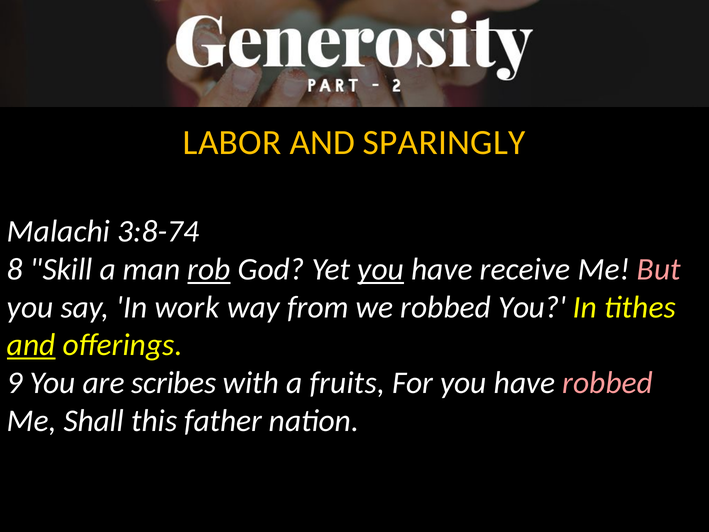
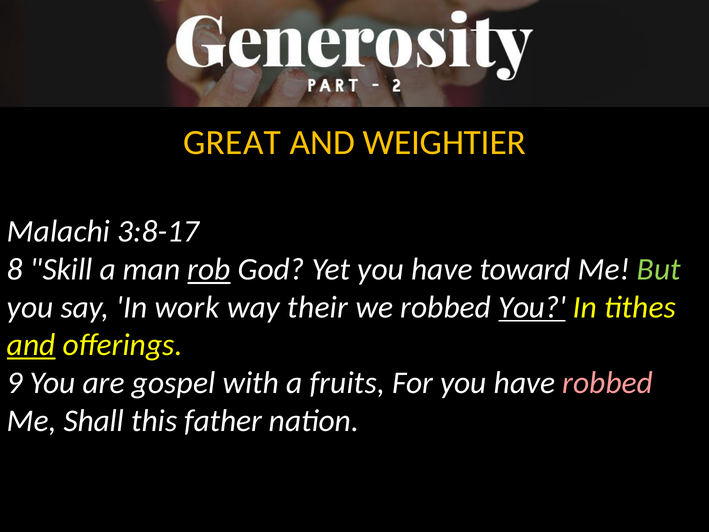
LABOR: LABOR -> GREAT (232, 143)
SPARINGLY: SPARINGLY -> WEIGHTIER (444, 143)
3:8-74: 3:8-74 -> 3:8-17 (158, 231)
you underline: present -> none (381, 269)
receive: receive -> toward (525, 269)
But colour: pink -> light green (659, 269)
from: from -> their (318, 307)
You underline: none -> present (532, 307)
scribes: scribes -> gospel (174, 383)
